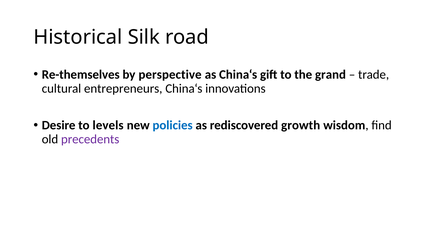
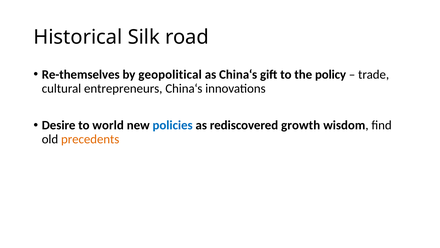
perspective: perspective -> geopolitical (170, 74)
grand: grand -> policy (331, 74)
levels: levels -> world (108, 125)
precedents colour: purple -> orange (90, 139)
